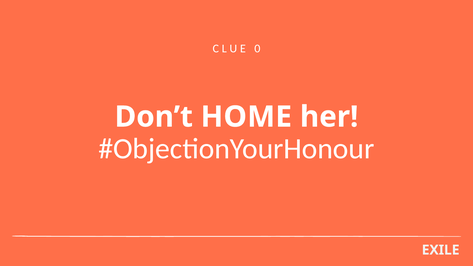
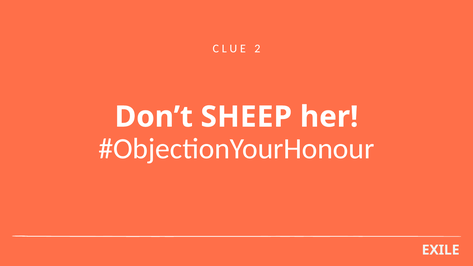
0: 0 -> 2 (257, 49)
HOME: HOME -> SHEEP (246, 117)
